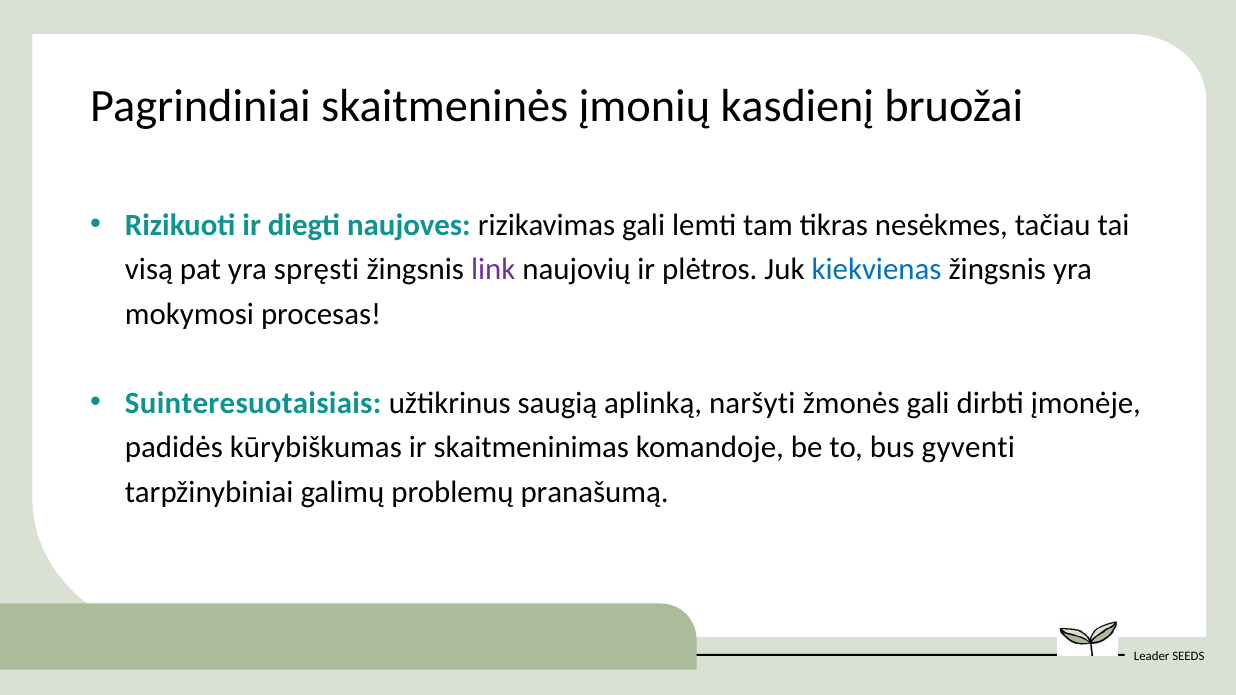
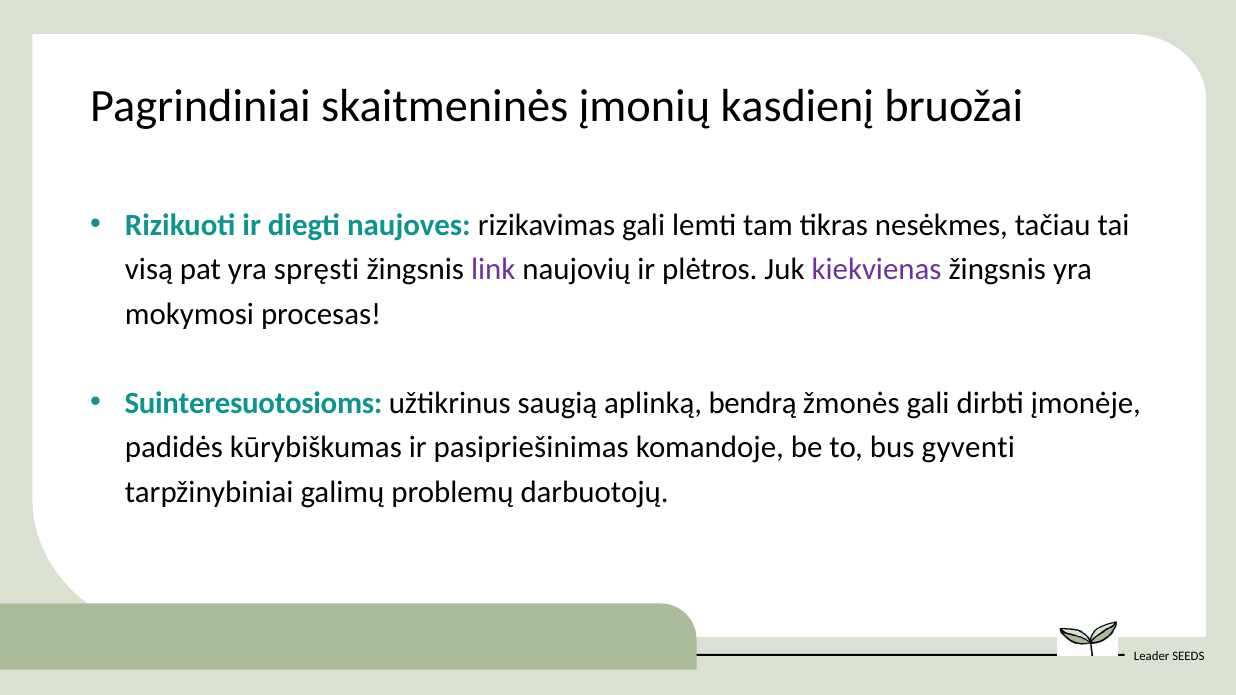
kiekvienas colour: blue -> purple (877, 270)
Suinteresuotaisiais: Suinteresuotaisiais -> Suinteresuotosioms (253, 403)
naršyti: naršyti -> bendrą (753, 403)
skaitmeninimas: skaitmeninimas -> pasipriešinimas (531, 448)
pranašumą: pranašumą -> darbuotojų (595, 492)
